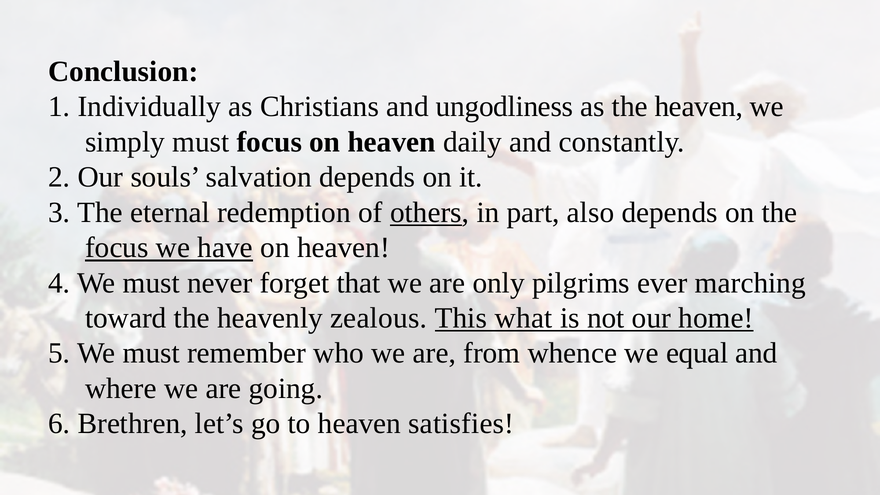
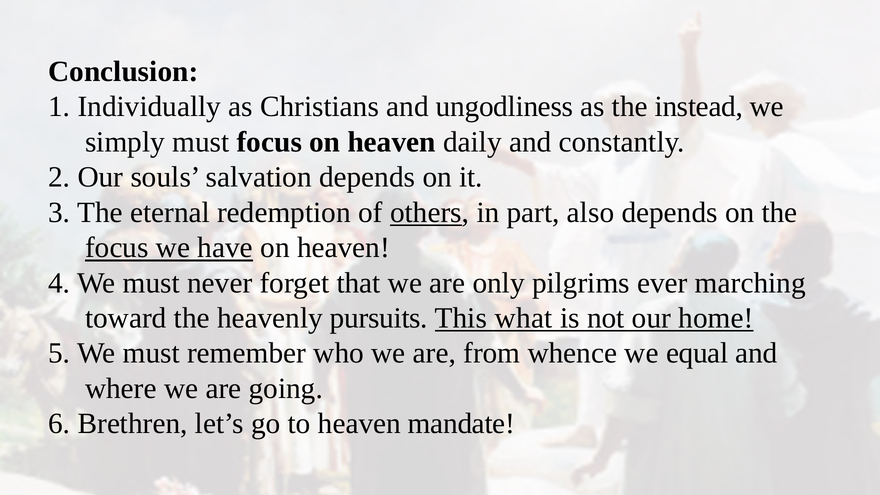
the heaven: heaven -> instead (699, 107)
zealous: zealous -> pursuits (379, 318)
satisfies: satisfies -> mandate (461, 424)
